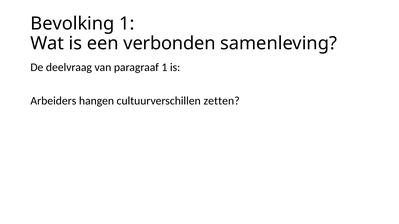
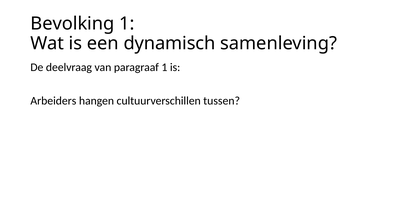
verbonden: verbonden -> dynamisch (169, 43)
zetten: zetten -> tussen (222, 101)
